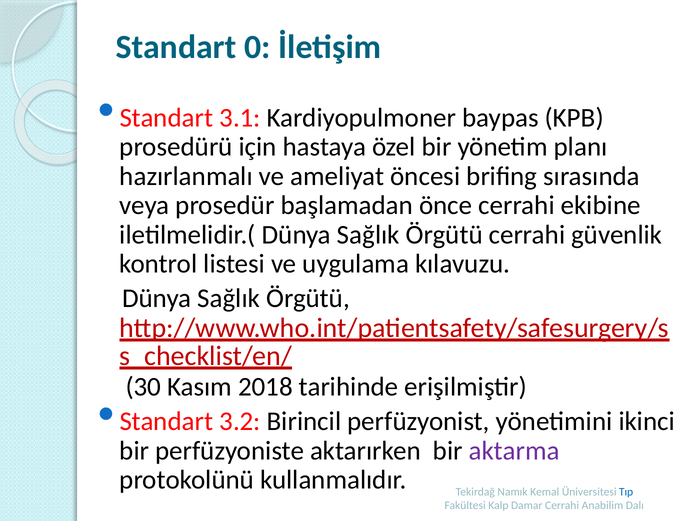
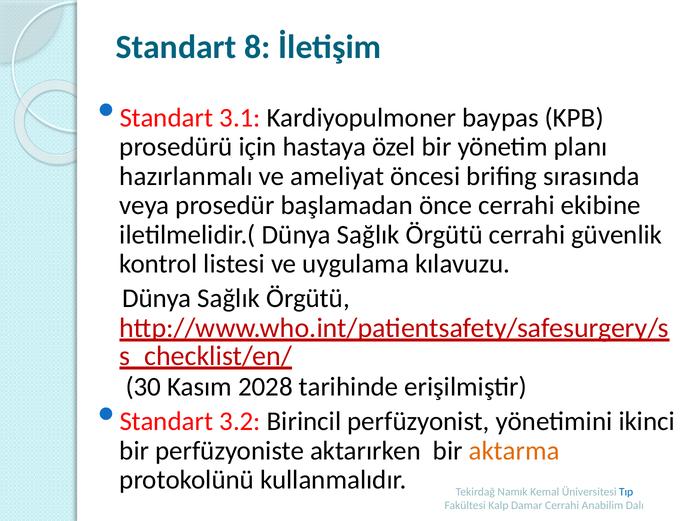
0: 0 -> 8 (257, 47)
2018: 2018 -> 2028 (265, 387)
aktarma colour: purple -> orange (514, 451)
